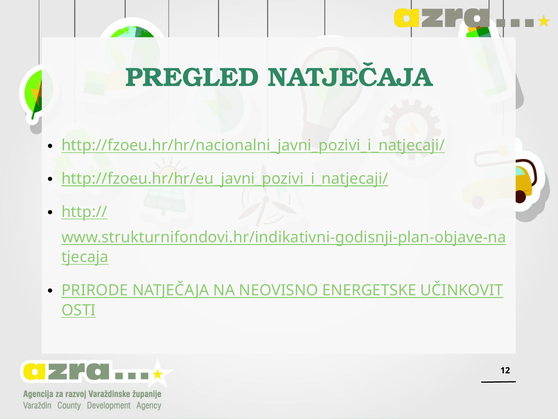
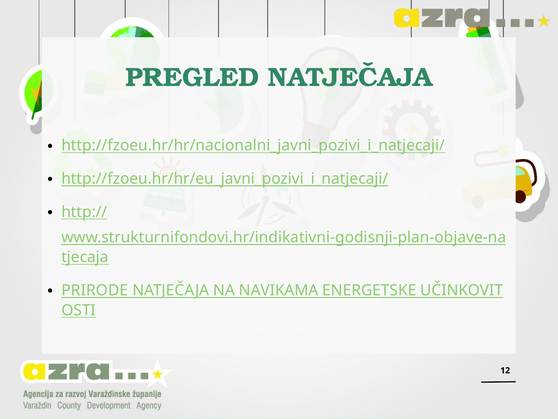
NEOVISNO: NEOVISNO -> NAVIKAMA (279, 290)
